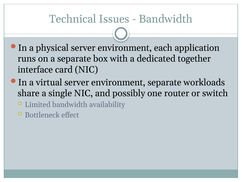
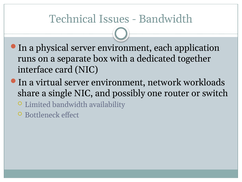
environment separate: separate -> network (164, 82)
